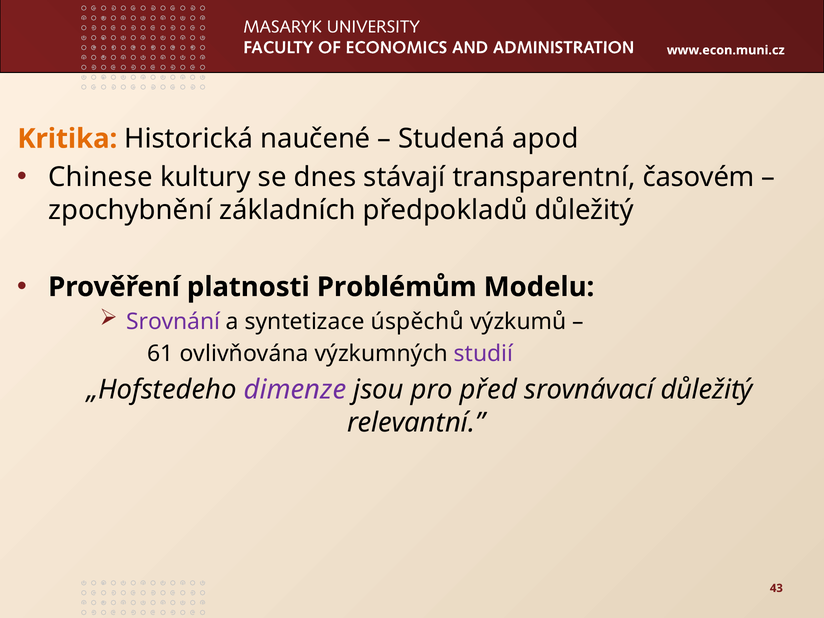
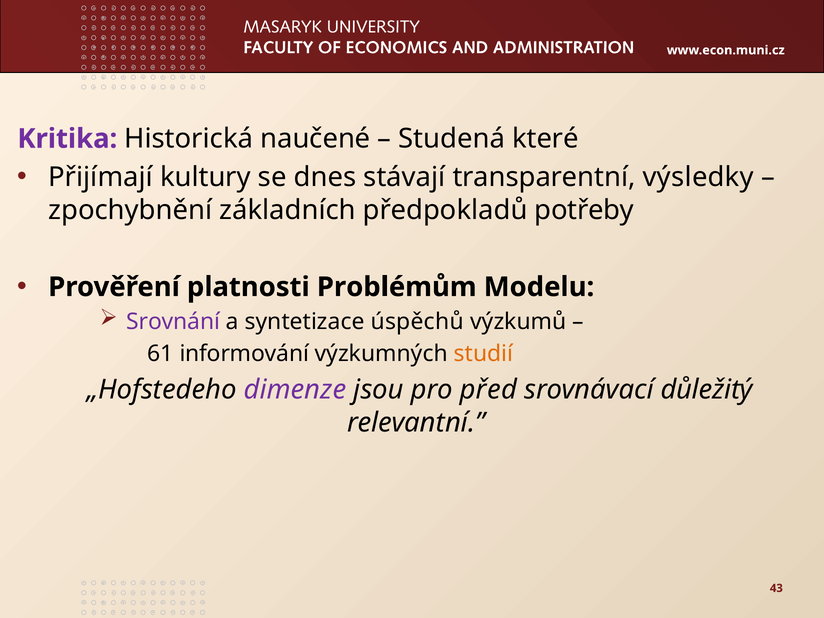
Kritika colour: orange -> purple (67, 139)
apod: apod -> které (545, 139)
Chinese: Chinese -> Přijímají (101, 177)
časovém: časovém -> výsledky (698, 177)
předpokladů důležitý: důležitý -> potřeby (584, 210)
ovlivňována: ovlivňována -> informování (244, 354)
studií colour: purple -> orange (483, 354)
